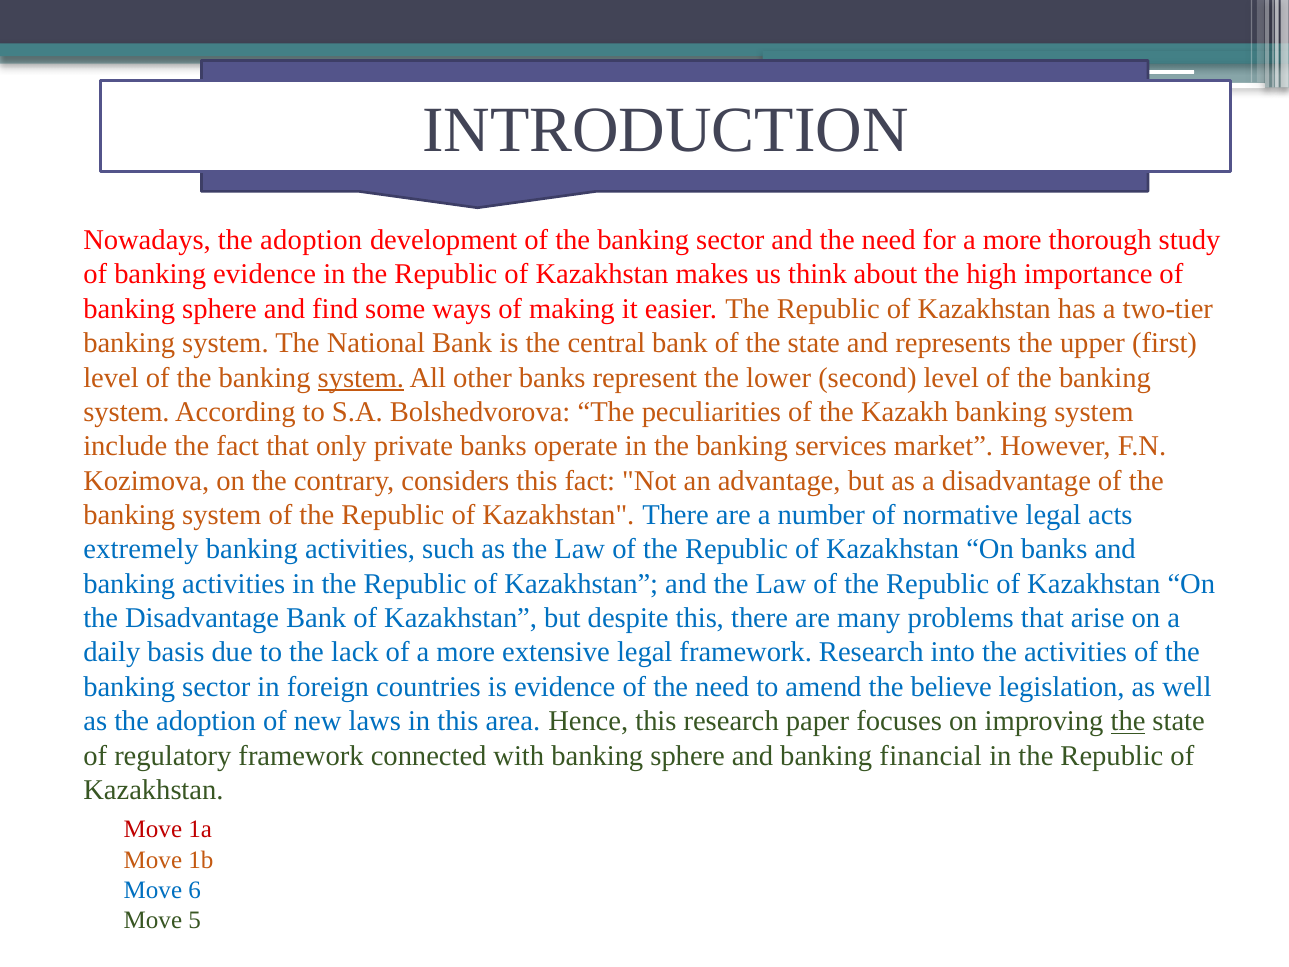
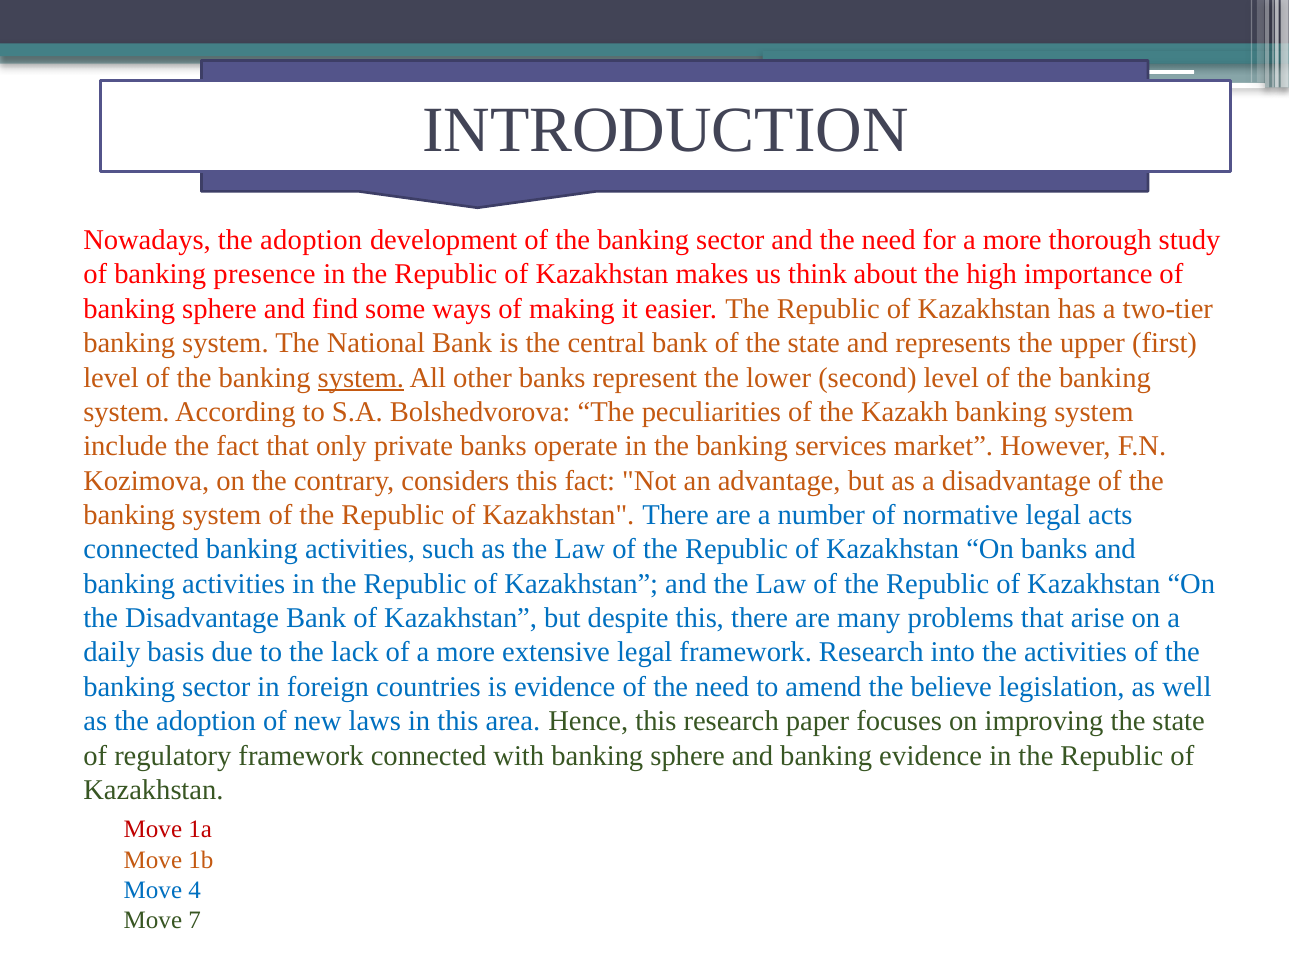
banking evidence: evidence -> presence (264, 274)
extremely: extremely -> connected (141, 549)
the underline: present -> none (1128, 721)
banking financial: financial -> evidence (931, 755)
6: 6 -> 4 (195, 890)
5: 5 -> 7 (195, 920)
